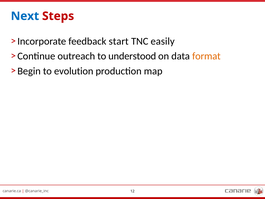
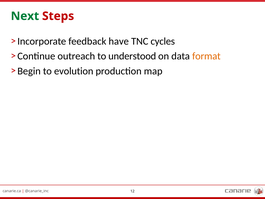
Next colour: blue -> green (25, 16)
start: start -> have (119, 41)
easily: easily -> cycles (163, 41)
